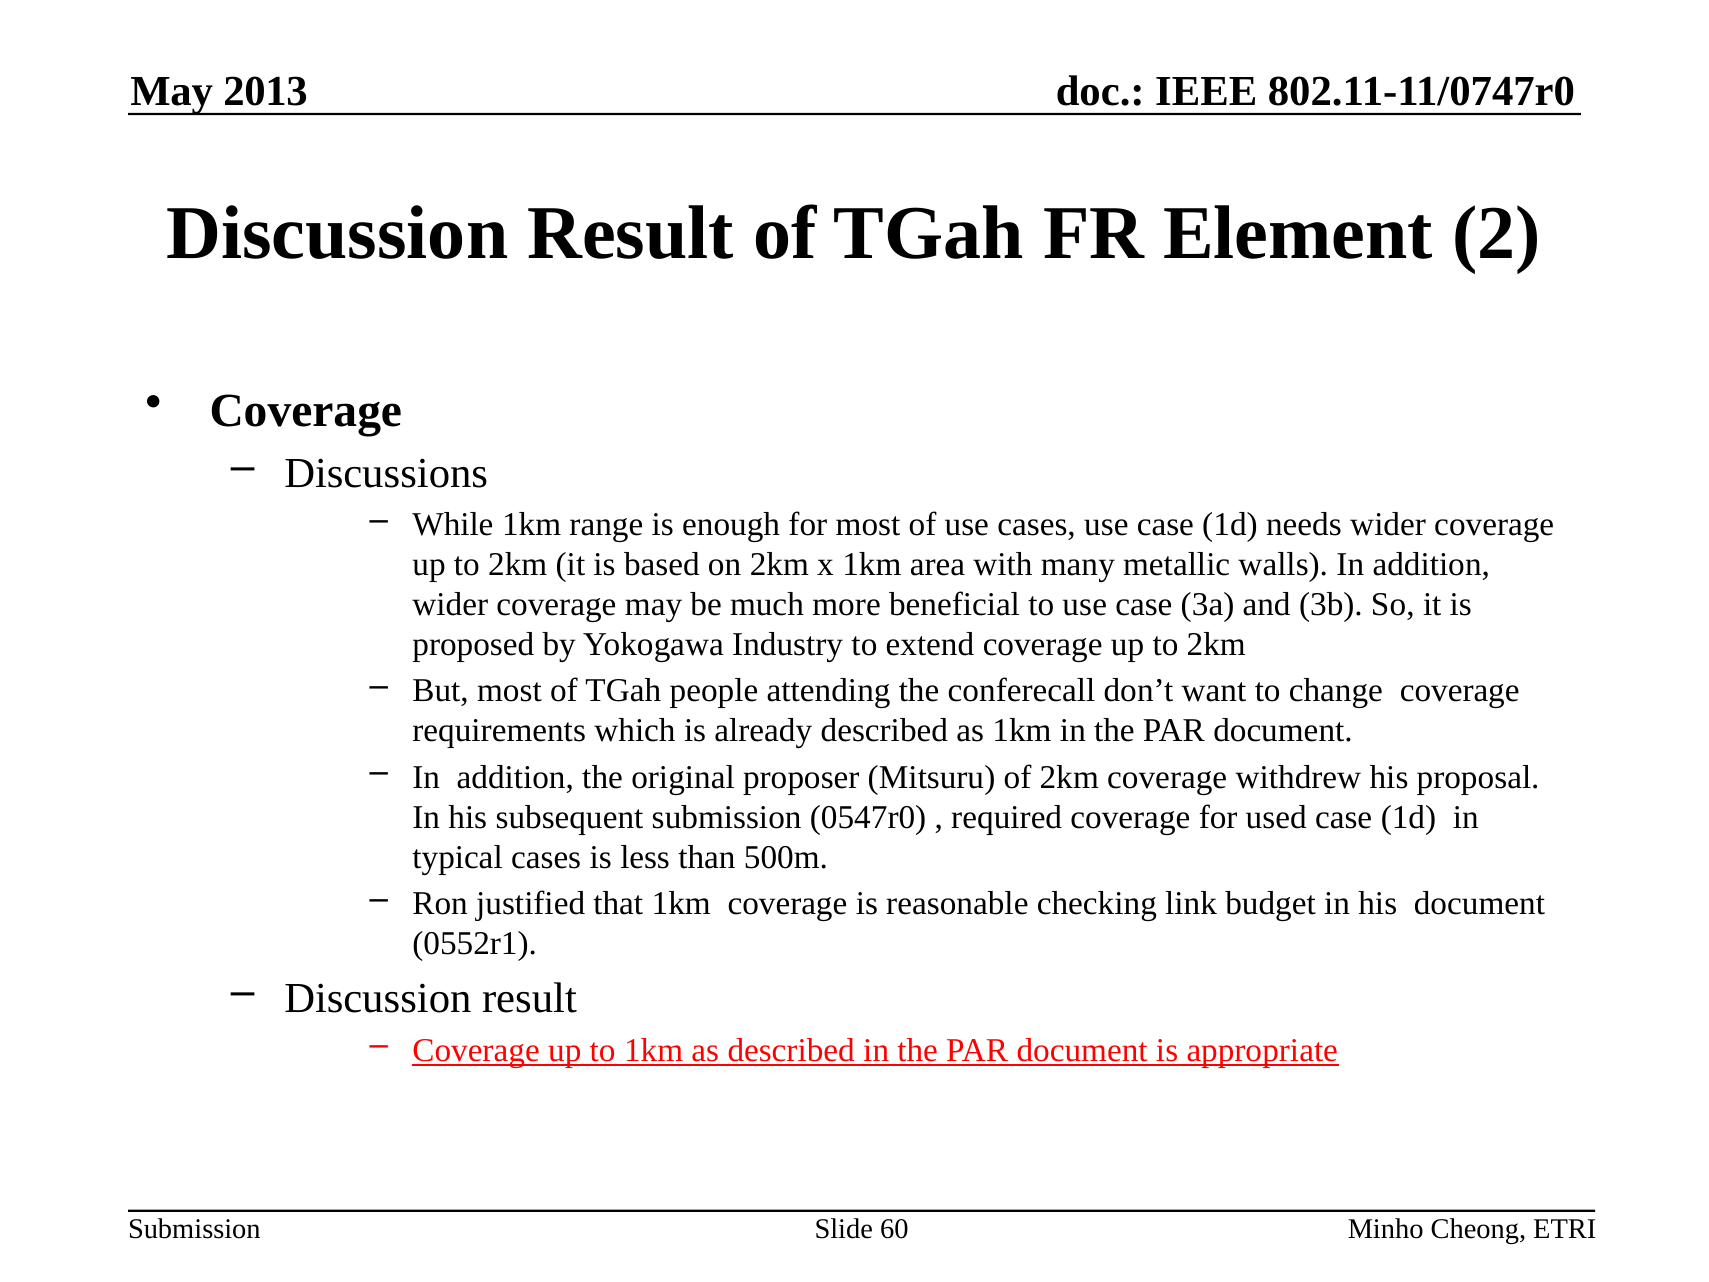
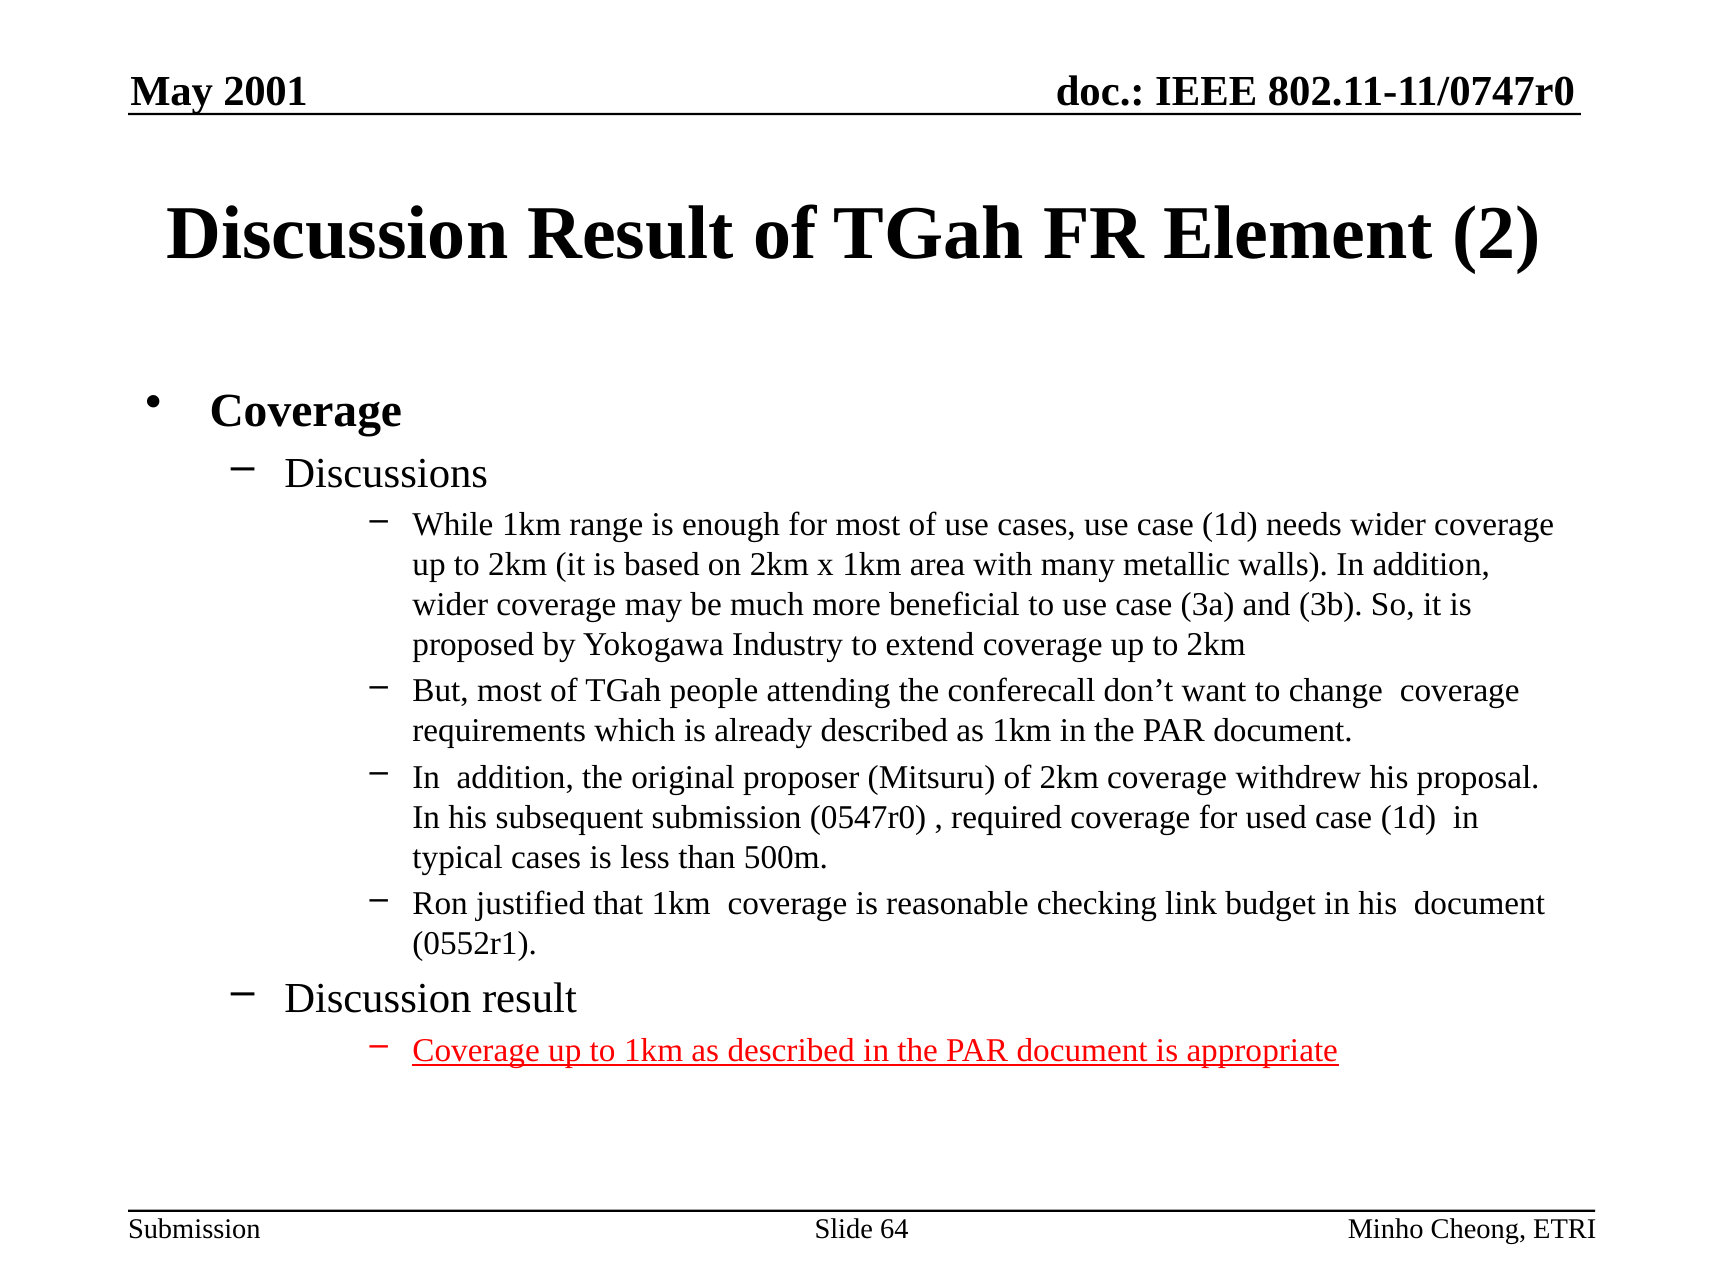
2013: 2013 -> 2001 (266, 91)
60: 60 -> 64 (894, 1229)
